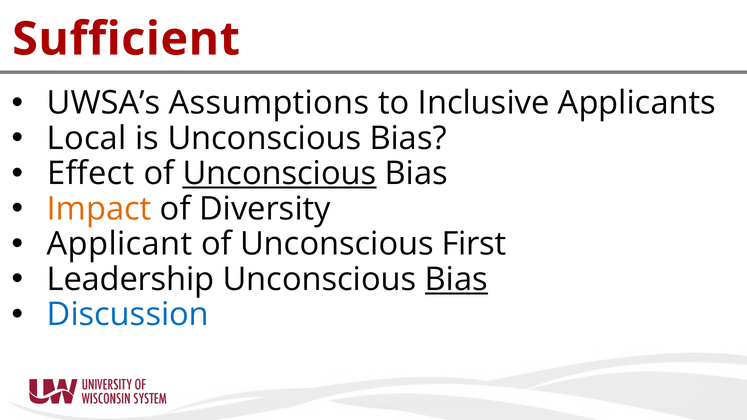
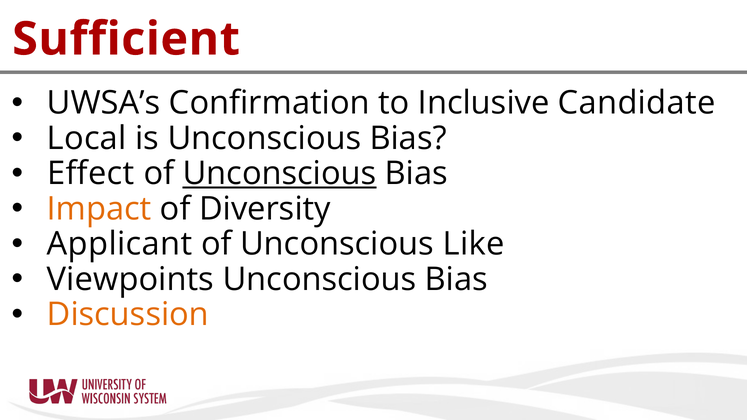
Assumptions: Assumptions -> Confirmation (269, 103)
Applicants: Applicants -> Candidate (637, 103)
First: First -> Like (474, 244)
Leadership: Leadership -> Viewpoints (130, 280)
Bias underline: present -> none (456, 280)
Discussion colour: blue -> orange (128, 315)
